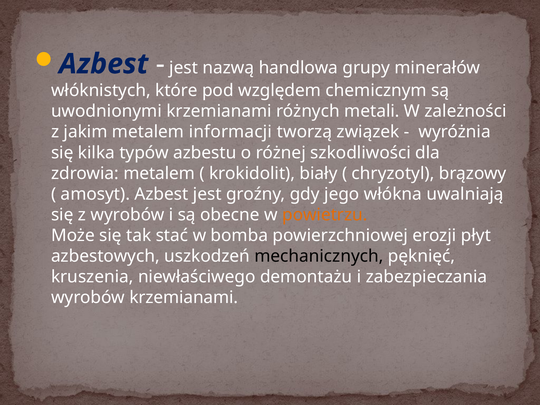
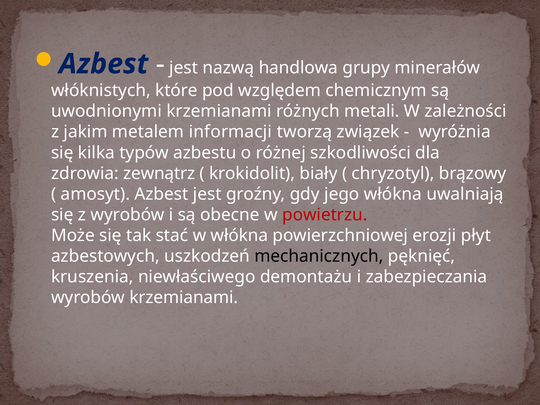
zdrowia metalem: metalem -> zewnątrz (159, 173)
powietrzu colour: orange -> red (325, 215)
w bomba: bomba -> włókna (239, 235)
